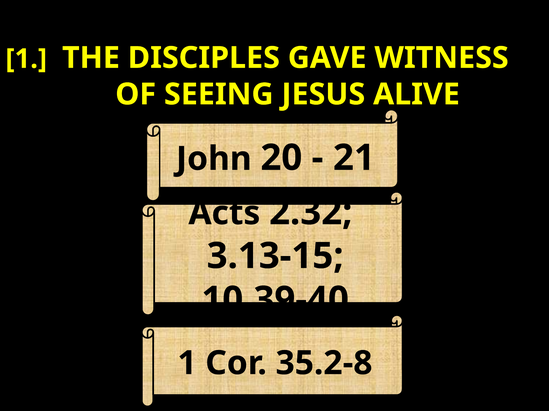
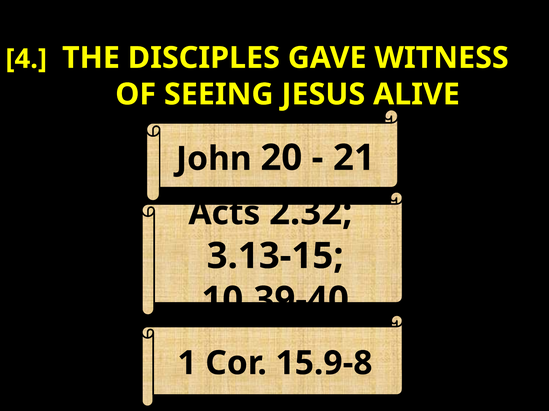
1: 1 -> 4 (26, 59)
35.2-8: 35.2-8 -> 15.9-8 (324, 364)
